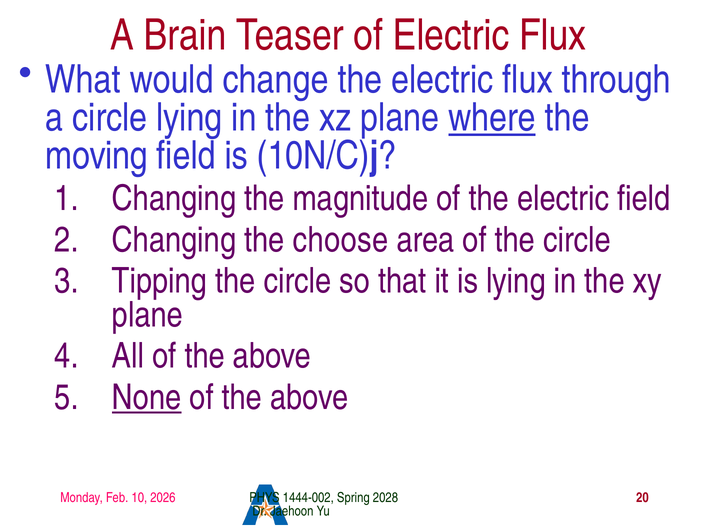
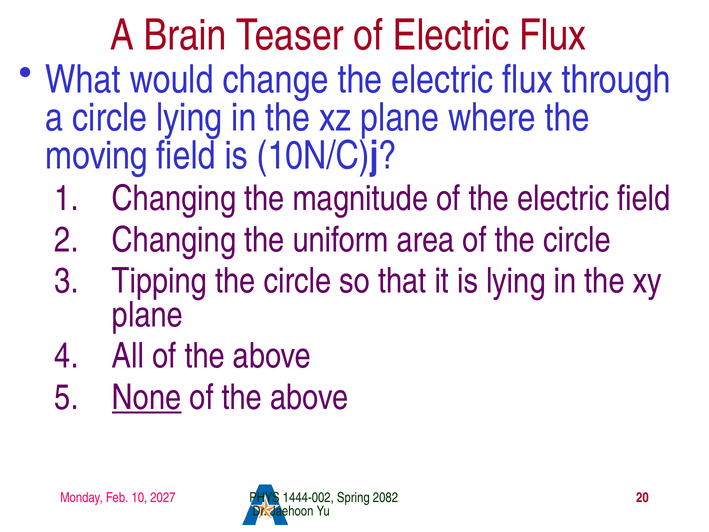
where underline: present -> none (492, 118)
choose: choose -> uniform (341, 240)
2026: 2026 -> 2027 (163, 497)
2028: 2028 -> 2082 (385, 497)
